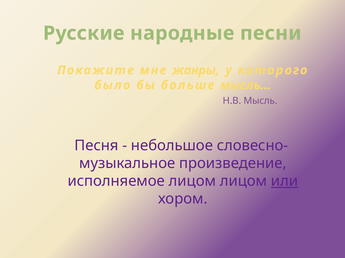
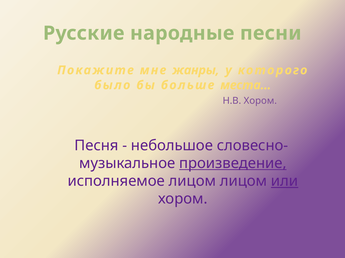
мысль…: мысль… -> места… (246, 85)
Н.В Мысль: Мысль -> Хором (260, 101)
произведение underline: none -> present (233, 164)
